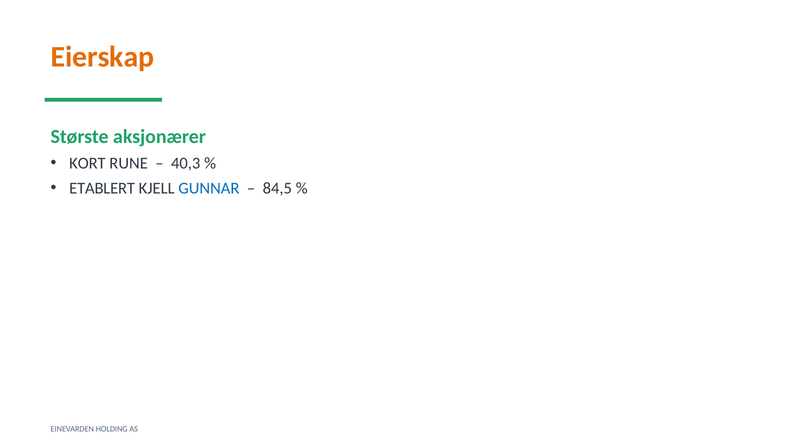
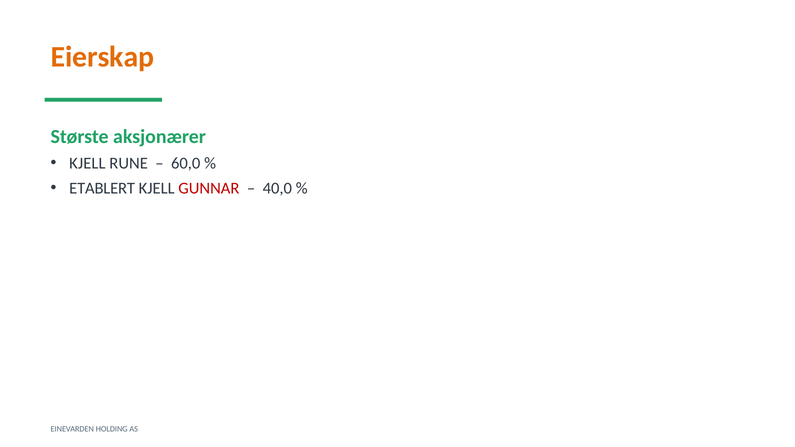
KORT: KORT -> KJELL (87, 163)
40,3: 40,3 -> 60,0 (186, 163)
GUNNAR colour: blue -> red (209, 188)
84,5: 84,5 -> 40,0 (277, 188)
